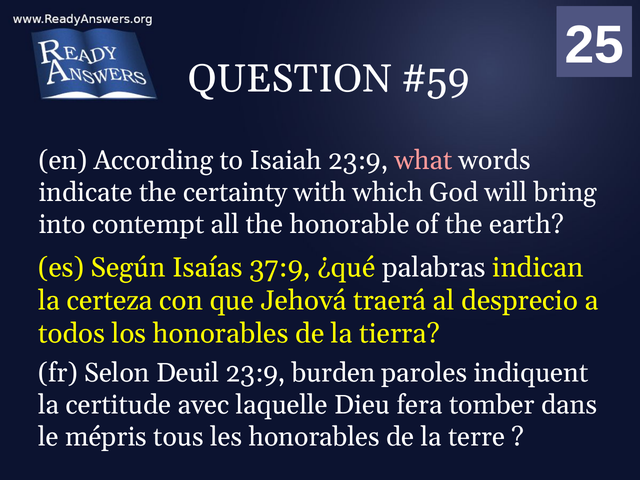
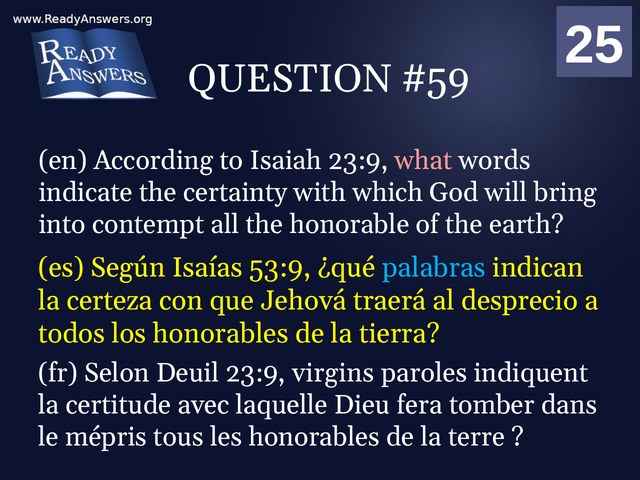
37:9: 37:9 -> 53:9 (280, 267)
palabras colour: white -> light blue (434, 267)
burden: burden -> virgins (333, 373)
